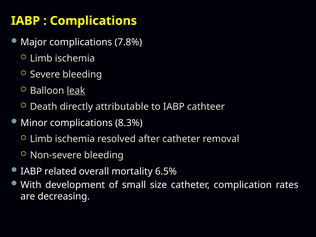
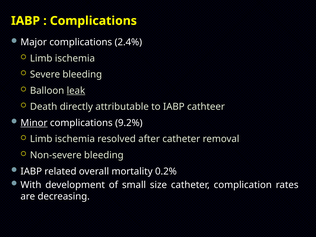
7.8%: 7.8% -> 2.4% (128, 42)
Minor underline: none -> present (34, 123)
8.3%: 8.3% -> 9.2% (129, 123)
6.5%: 6.5% -> 0.2% (166, 171)
